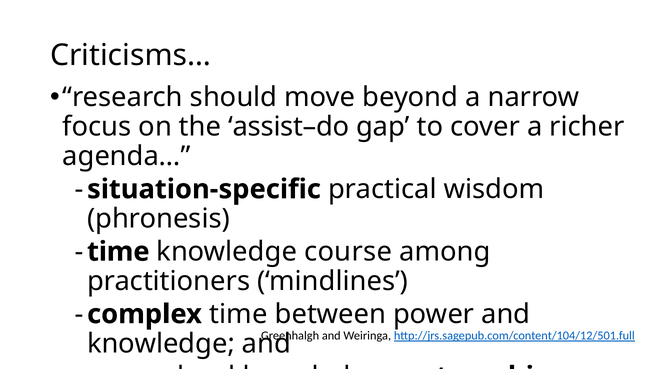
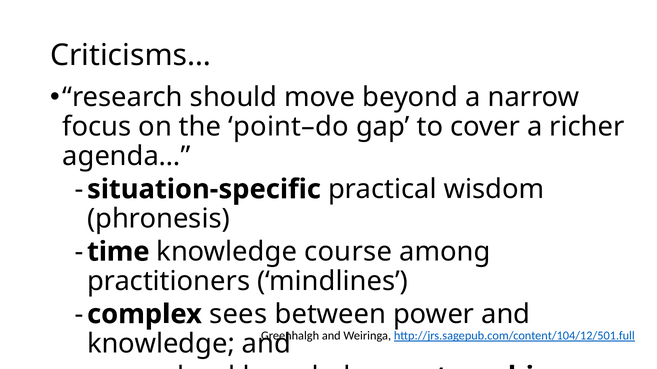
assist–do: assist–do -> point–do (289, 127)
complex time: time -> sees (238, 315)
